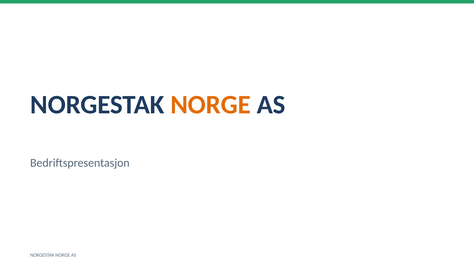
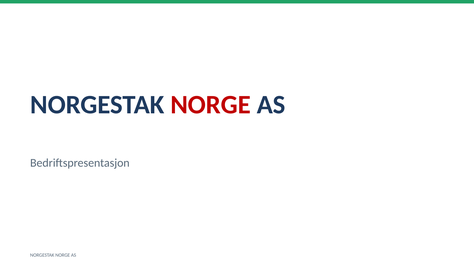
NORGE colour: orange -> red (211, 105)
